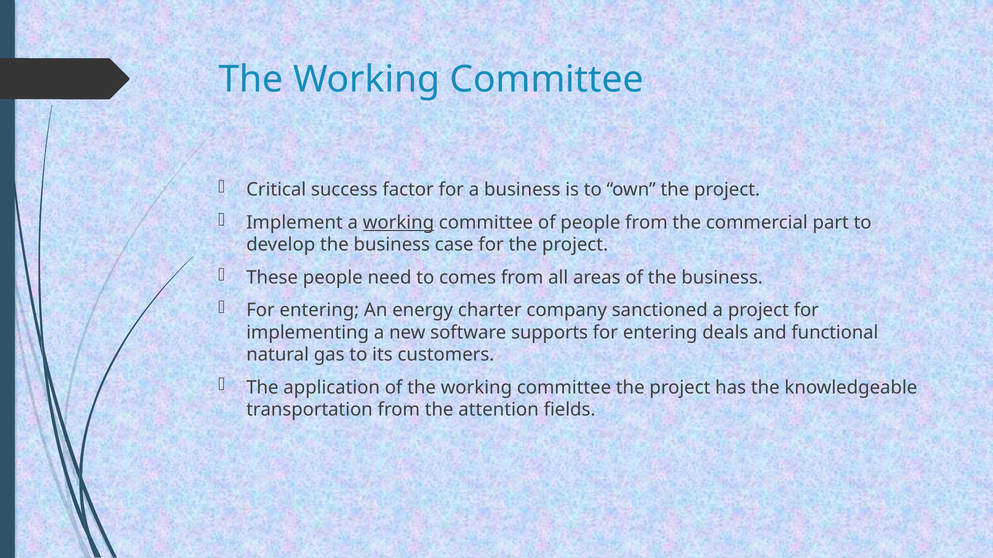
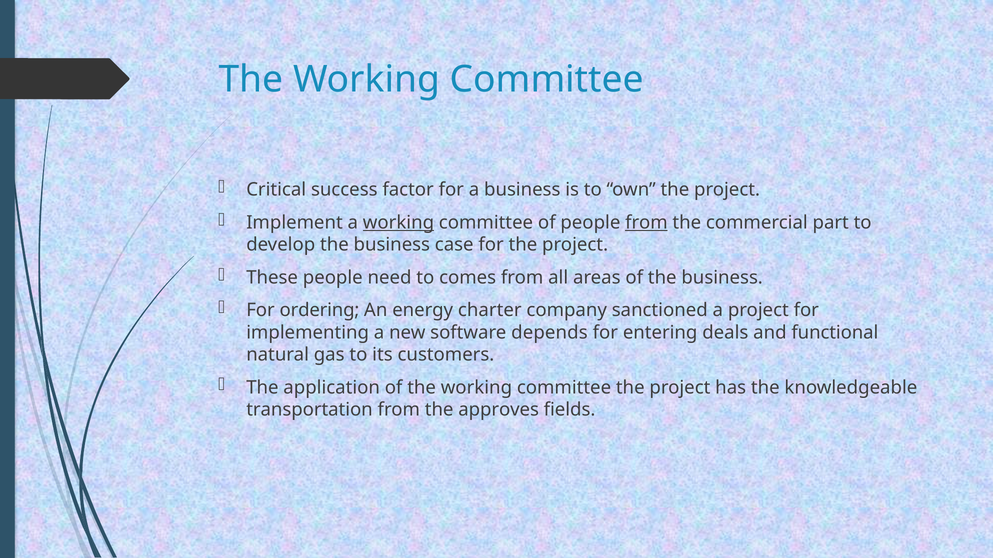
from underline: none -> present (646, 223)
entering: entering -> ordering (319, 310)
supports: supports -> depends (549, 333)
attention: attention -> approves (499, 410)
